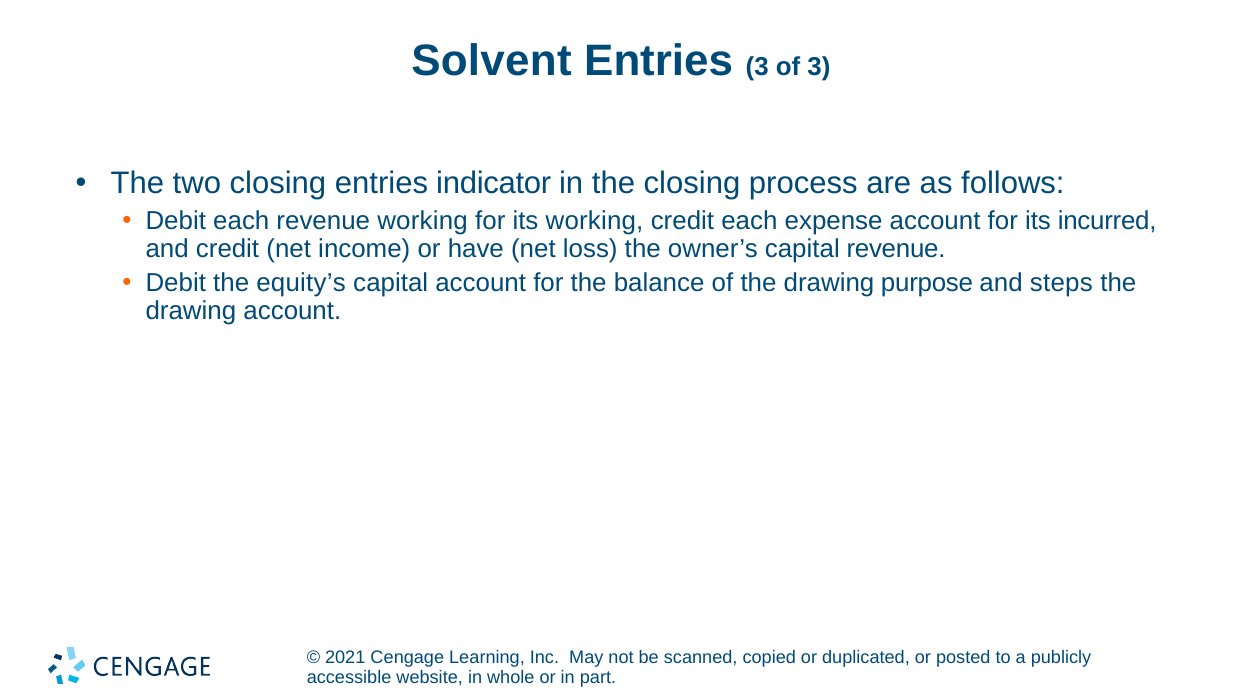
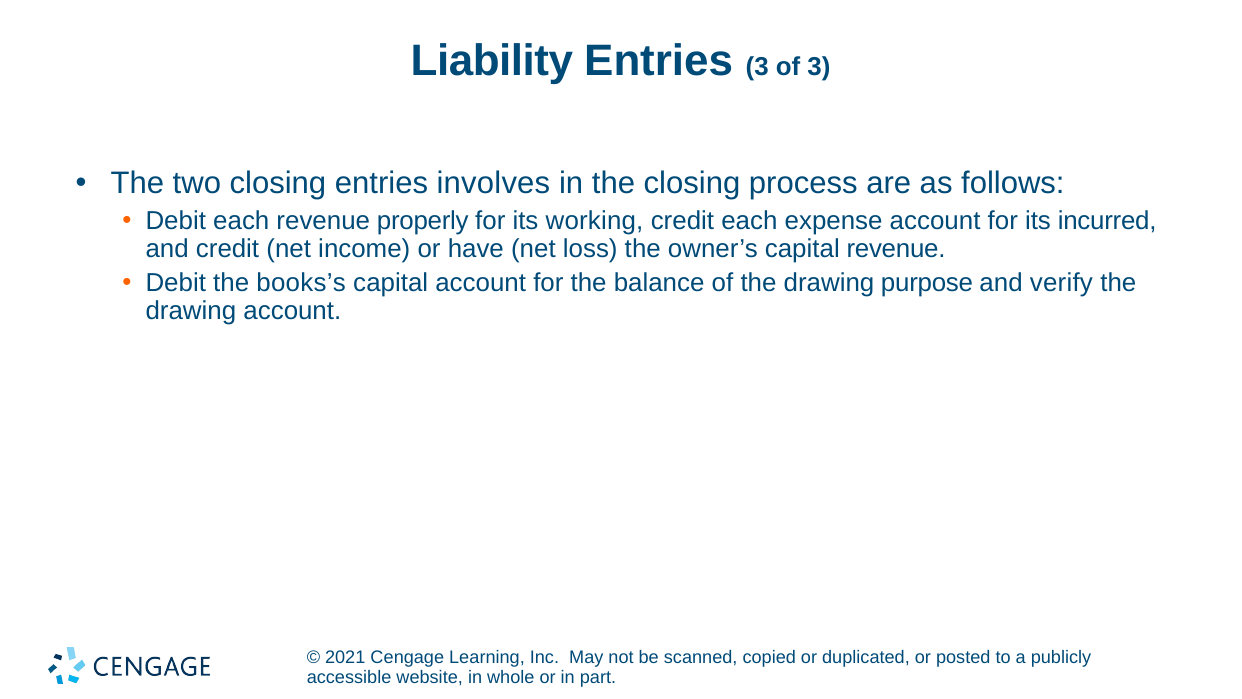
Solvent: Solvent -> Liability (492, 61)
indicator: indicator -> involves (493, 183)
revenue working: working -> properly (423, 221)
equity’s: equity’s -> books’s (301, 283)
steps: steps -> verify (1061, 283)
